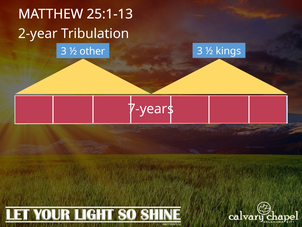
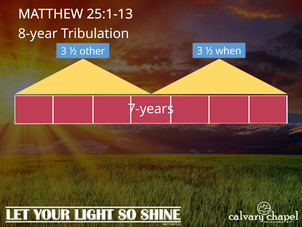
2-year: 2-year -> 8-year (38, 34)
kings: kings -> when (228, 51)
